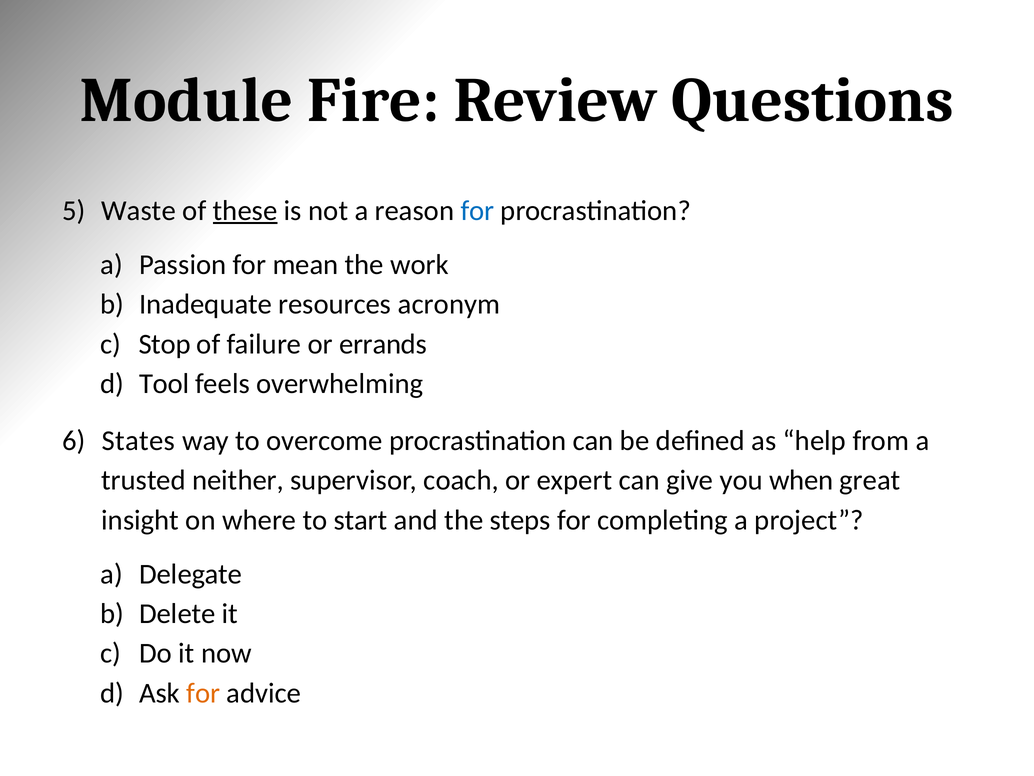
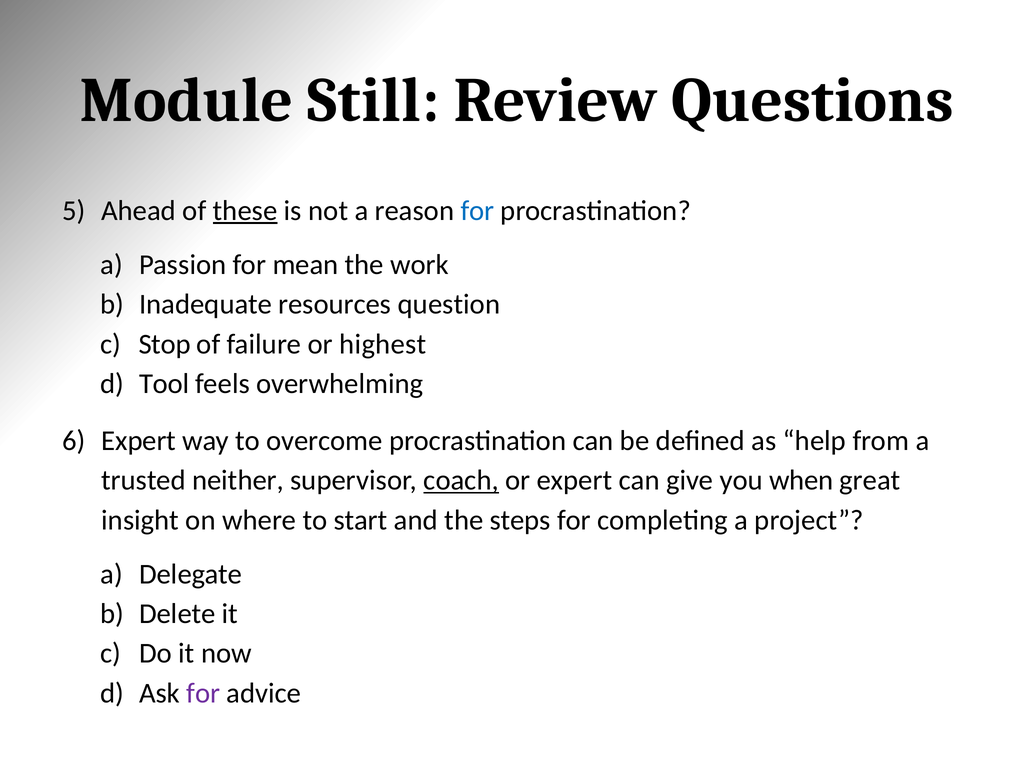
Fire: Fire -> Still (373, 100)
Waste: Waste -> Ahead (139, 211)
acronym: acronym -> question (449, 304)
errands: errands -> highest (383, 344)
States: States -> Expert (139, 440)
coach underline: none -> present (461, 480)
for colour: orange -> purple (203, 693)
